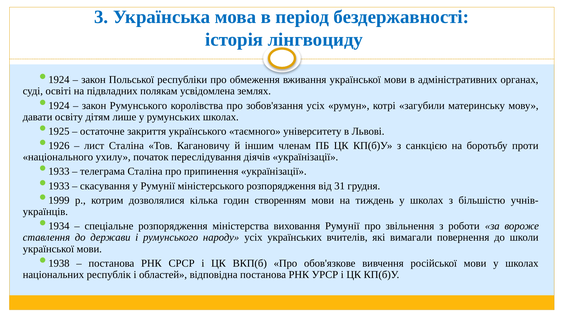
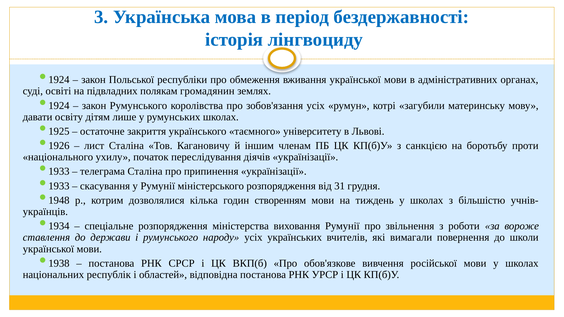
усвідомлена: усвідомлена -> громадянин (207, 91)
1999: 1999 -> 1948 (59, 200)
